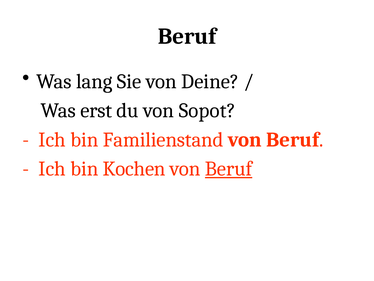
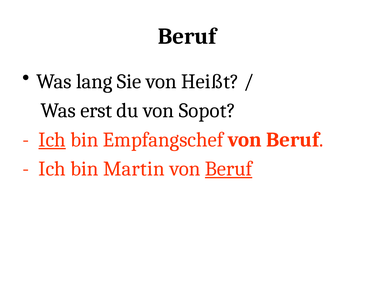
Deine: Deine -> Heißt (210, 81)
Ich underline: none -> present (52, 139)
Familienstand: Familienstand -> Empfangschef (163, 139)
Kochen: Kochen -> Martin (134, 168)
